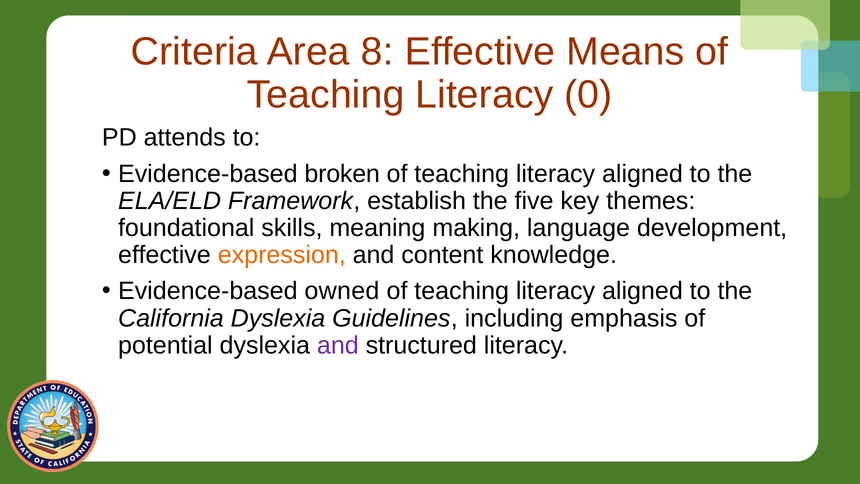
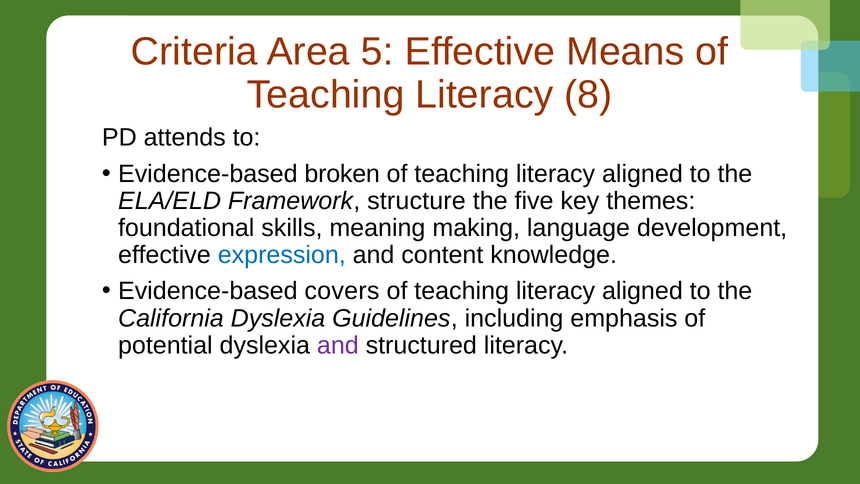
8: 8 -> 5 (377, 52)
0: 0 -> 8 (588, 95)
establish: establish -> structure (416, 201)
expression colour: orange -> blue (282, 255)
owned: owned -> covers (342, 291)
